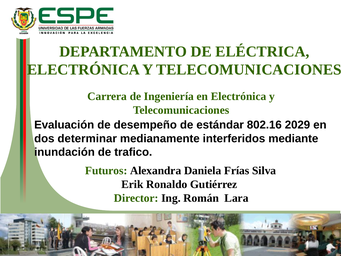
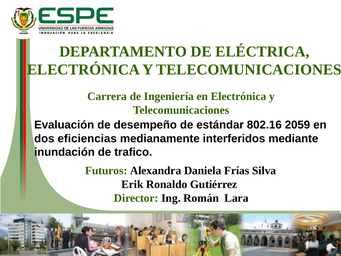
2029: 2029 -> 2059 (297, 125)
determinar: determinar -> eficiencias (87, 138)
